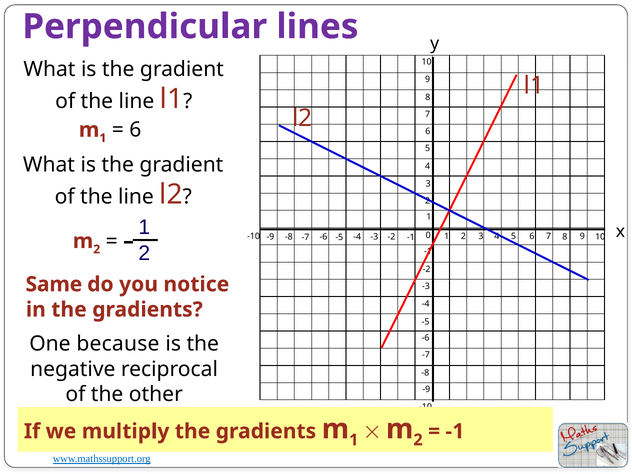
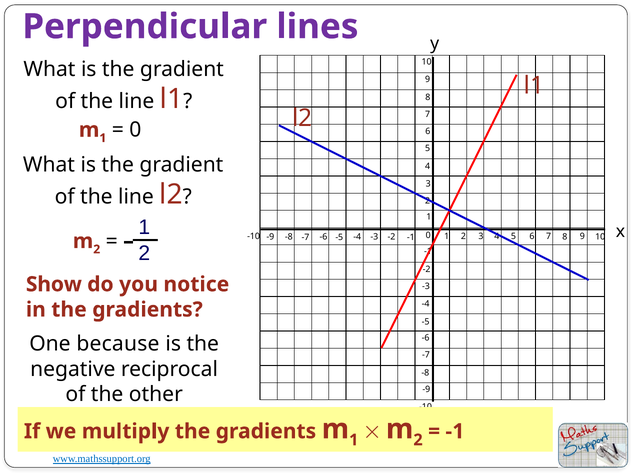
6: 6 -> 0 (135, 130)
Same: Same -> Show (54, 284)
